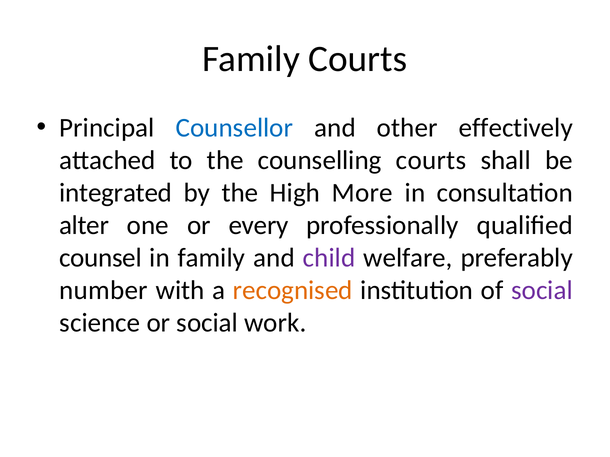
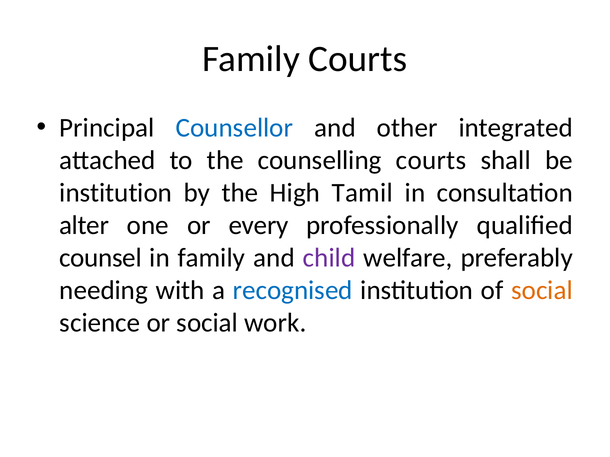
effectively: effectively -> integrated (516, 128)
integrated: integrated -> institution (116, 193)
More: More -> Tamil (362, 193)
number: number -> needing (104, 291)
recognised colour: orange -> blue (293, 291)
social colour: purple -> orange (542, 291)
